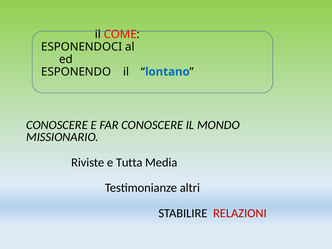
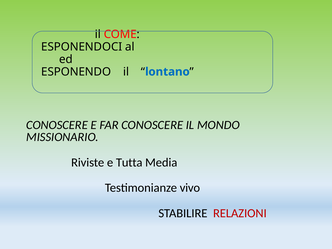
altri: altri -> vivo (190, 188)
